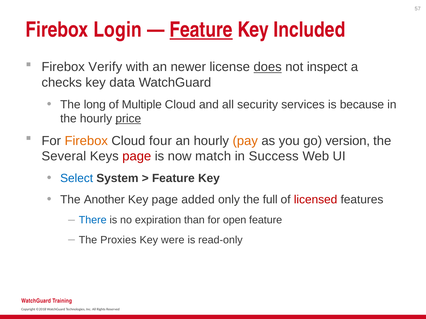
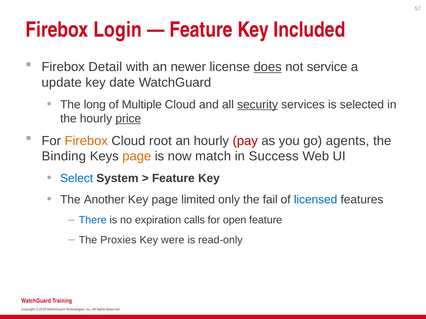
Feature underline: present -> none (201, 30)
Verify: Verify -> Detail (105, 67)
inspect: inspect -> service (327, 67)
checks: checks -> update (62, 83)
data: data -> date (122, 83)
security underline: none -> present (258, 105)
because: because -> selected (362, 105)
four: four -> root (160, 141)
pay colour: orange -> red (245, 141)
version: version -> agents (348, 141)
Several: Several -> Binding (64, 157)
page colour: red -> orange (137, 157)
added: added -> limited (198, 200)
full: full -> fail (270, 200)
licensed colour: red -> blue (316, 200)
than: than -> calls (194, 220)
